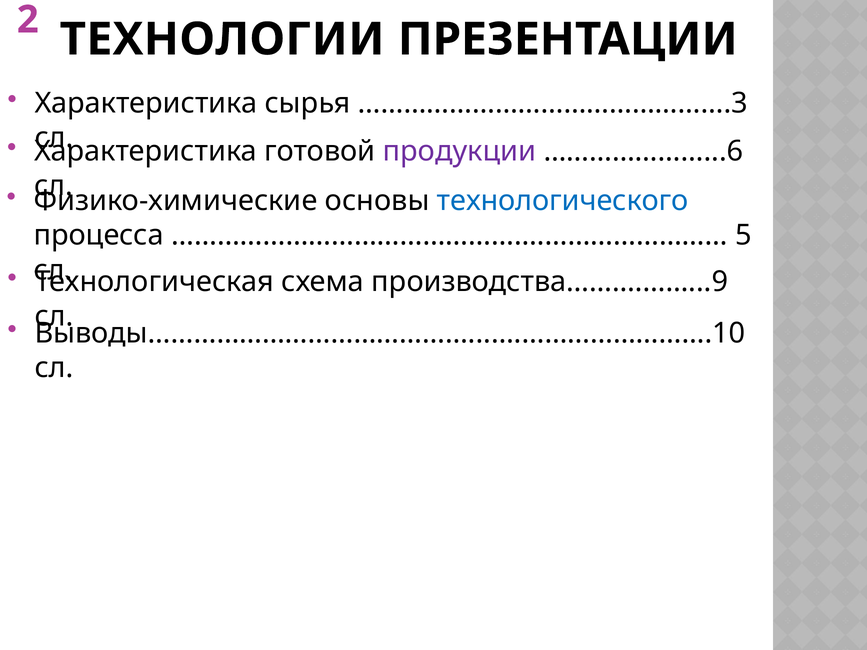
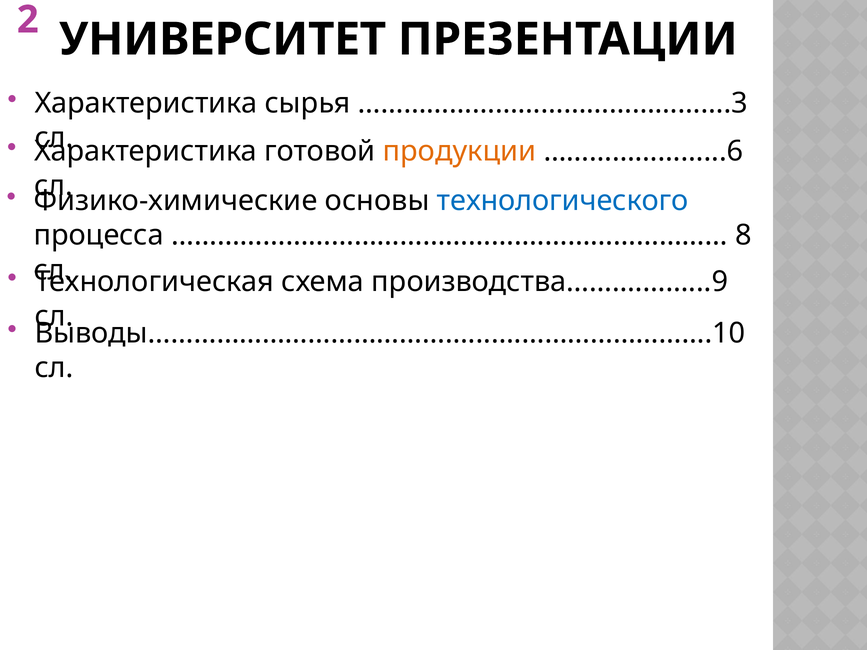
ТЕХНОЛОГИИ: ТЕХНОЛОГИИ -> УНИВЕРСИТЕТ (222, 39)
продукции colour: purple -> orange (460, 151)
5: 5 -> 8 (743, 235)
